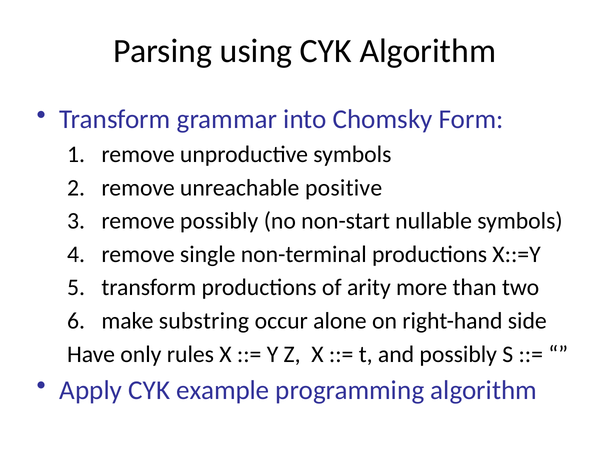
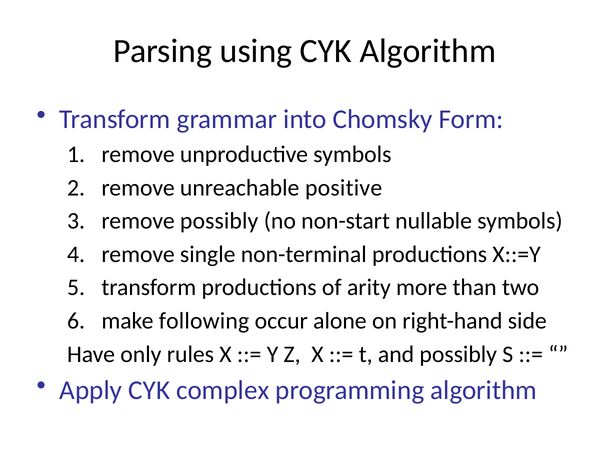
substring: substring -> following (204, 321)
example: example -> complex (223, 390)
